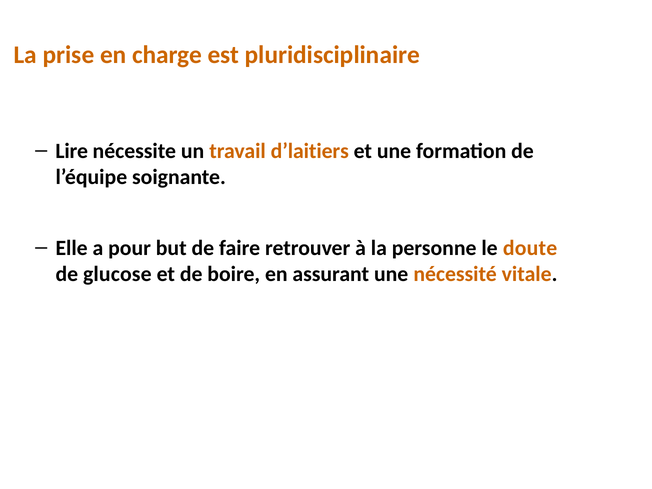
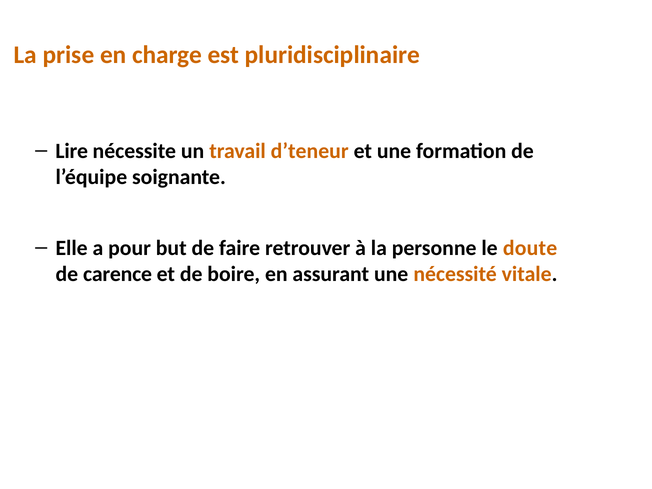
d’laitiers: d’laitiers -> d’teneur (310, 151)
glucose: glucose -> carence (118, 274)
